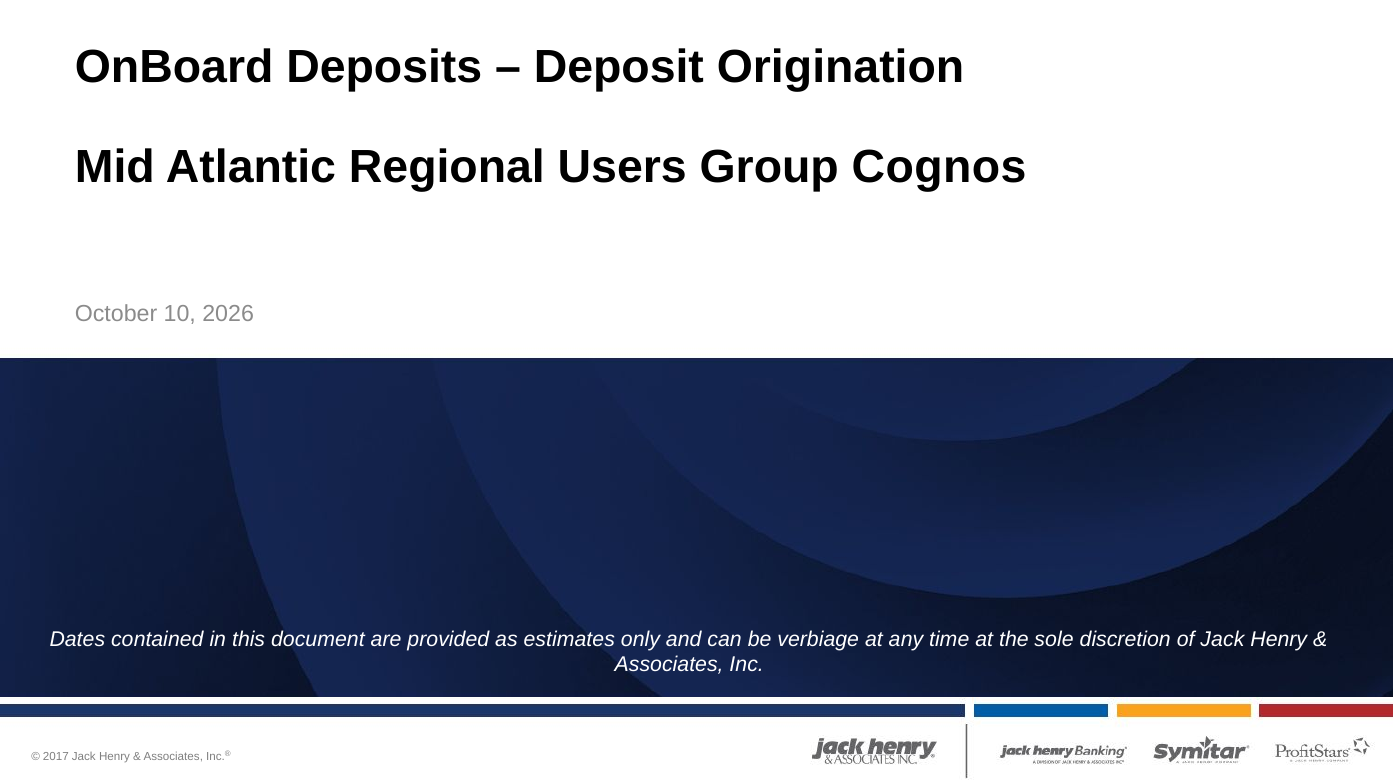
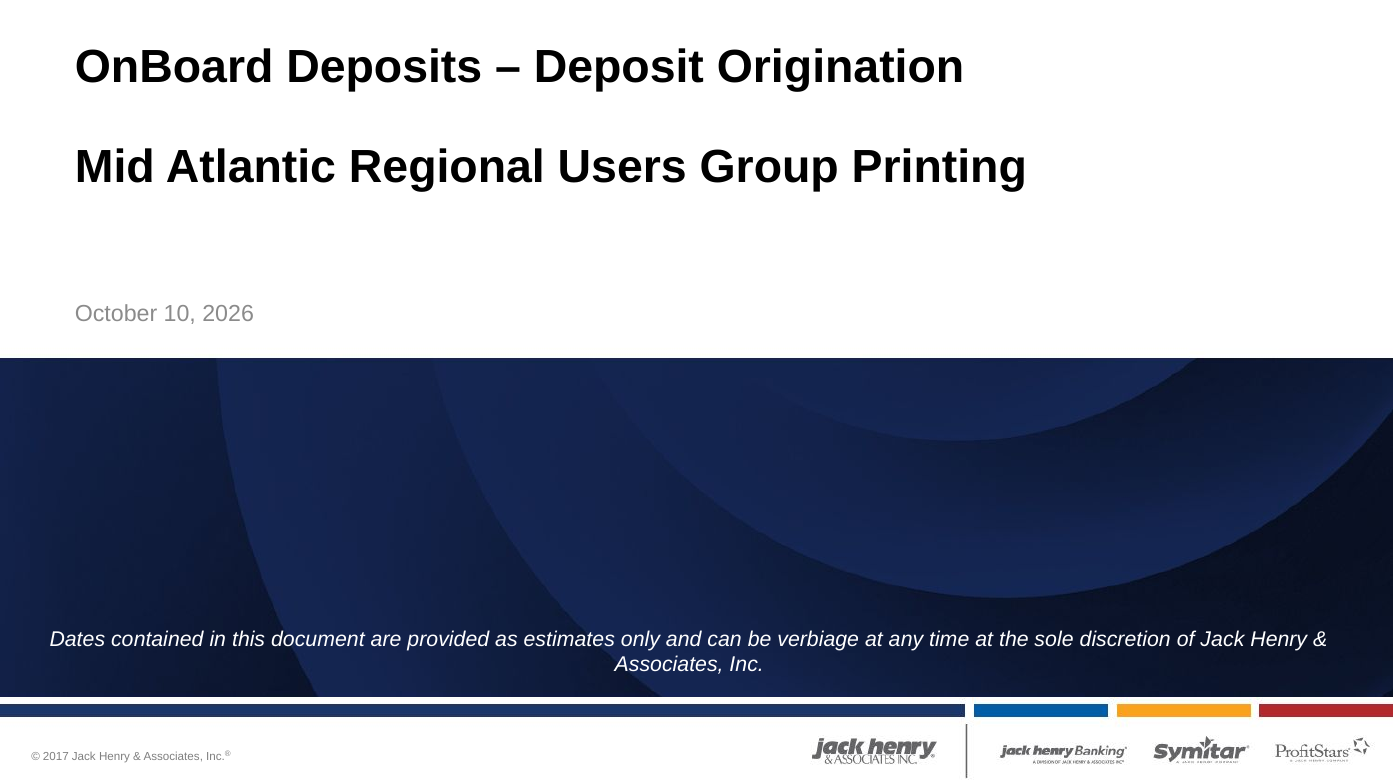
Cognos: Cognos -> Printing (939, 167)
